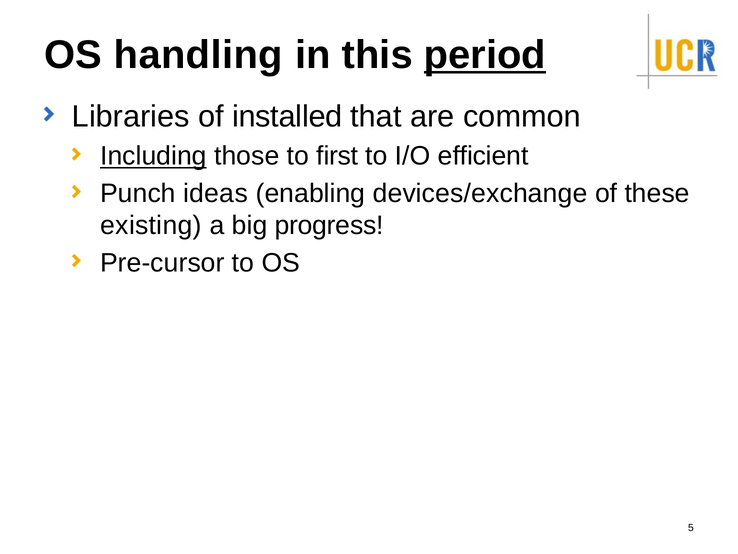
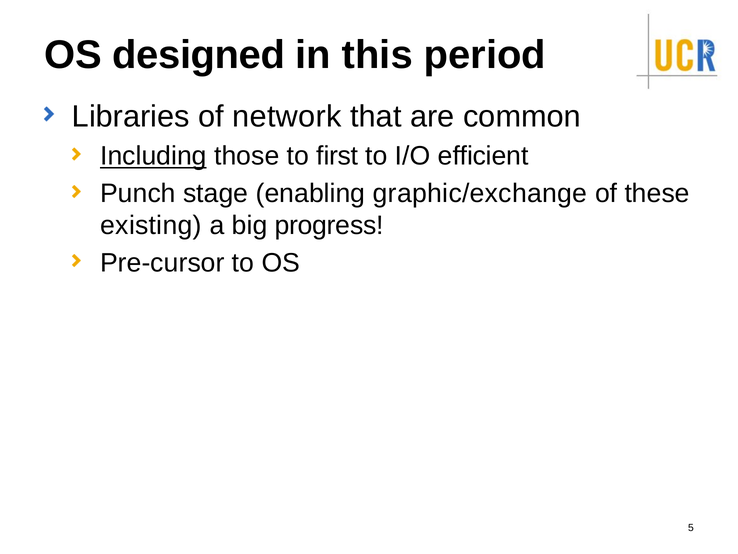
handling: handling -> designed (199, 55)
period underline: present -> none (485, 55)
installed: installed -> network (287, 117)
ideas: ideas -> stage (216, 193)
devices/exchange: devices/exchange -> graphic/exchange (480, 193)
